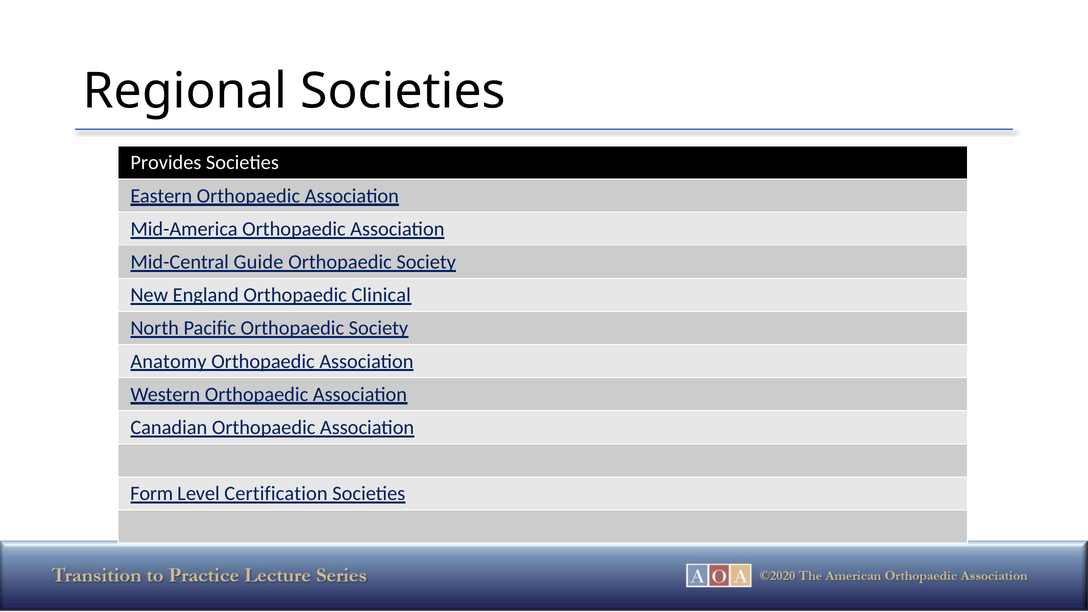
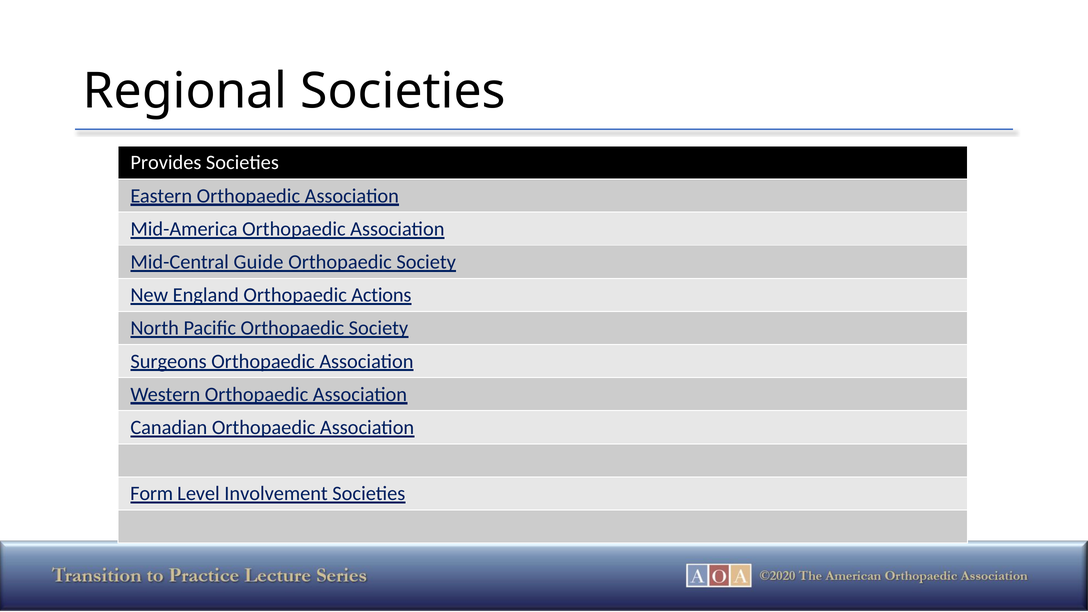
Clinical: Clinical -> Actions (381, 295)
Anatomy: Anatomy -> Surgeons (169, 361)
Certification: Certification -> Involvement (276, 494)
